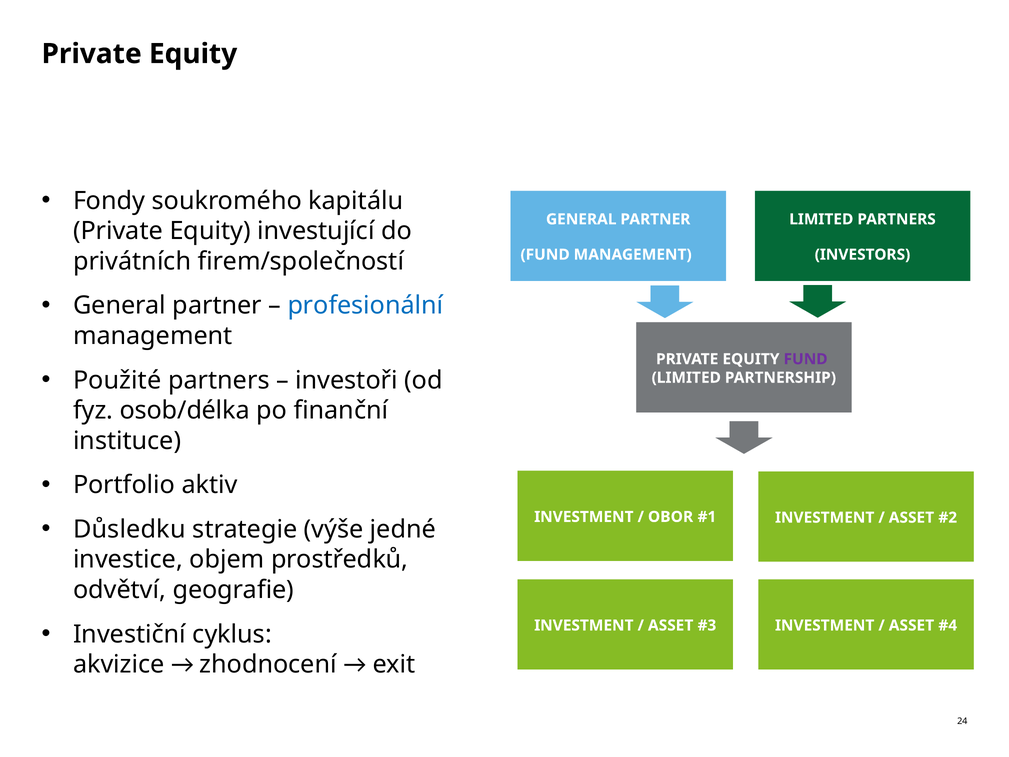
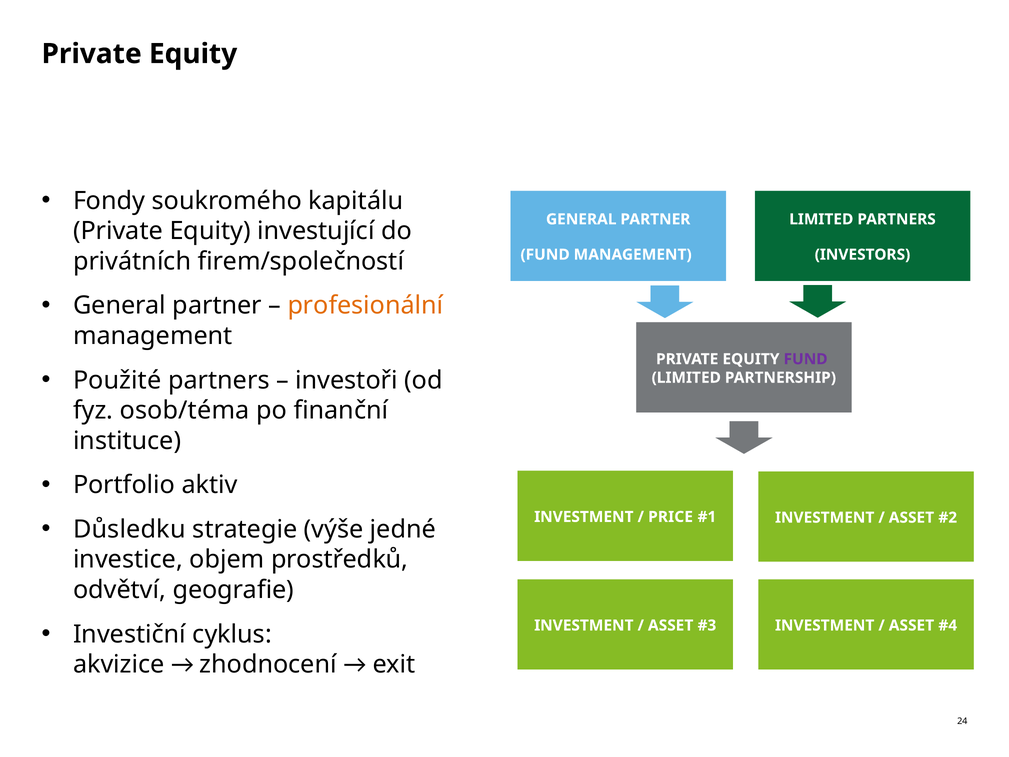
profesionální colour: blue -> orange (365, 305)
osob/délka: osob/délka -> osob/téma (185, 410)
OBOR: OBOR -> PRICE (671, 517)
